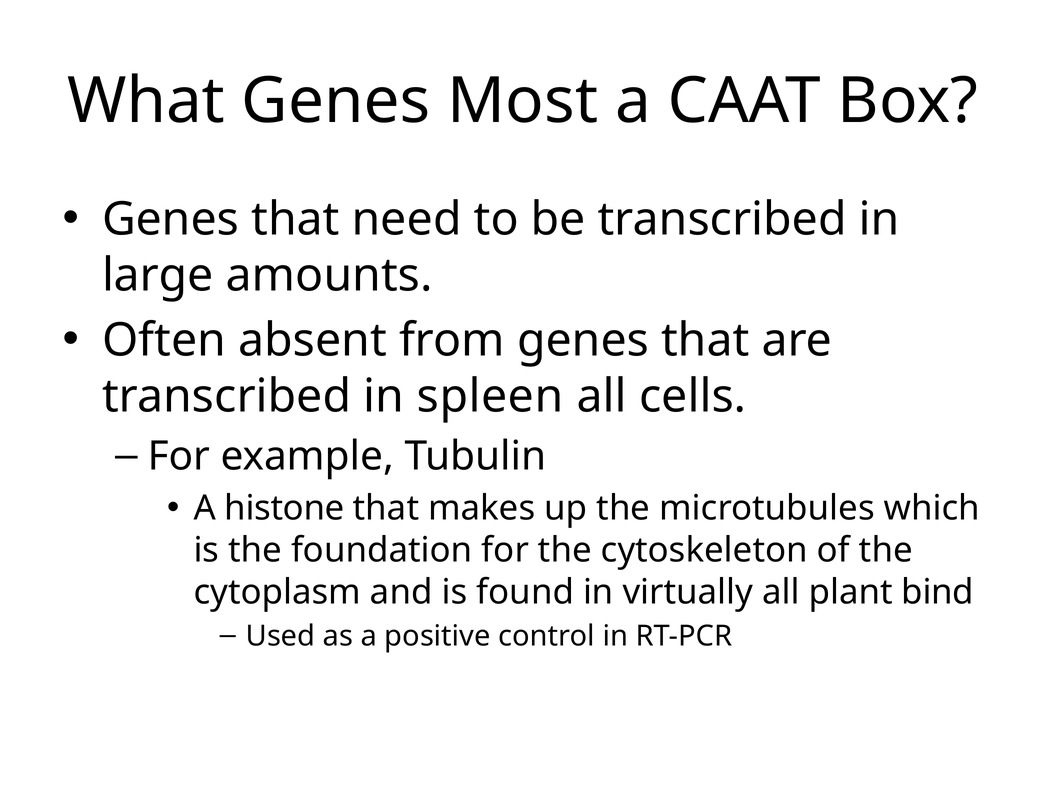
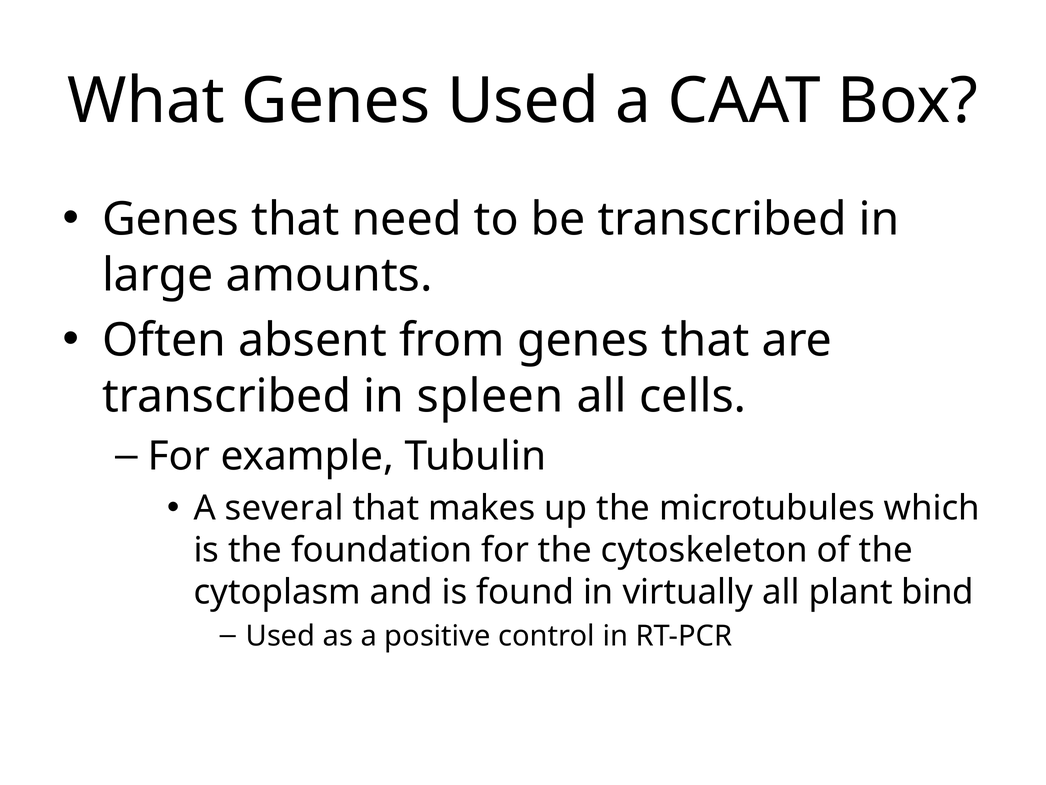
Genes Most: Most -> Used (523, 101)
histone: histone -> several (284, 508)
